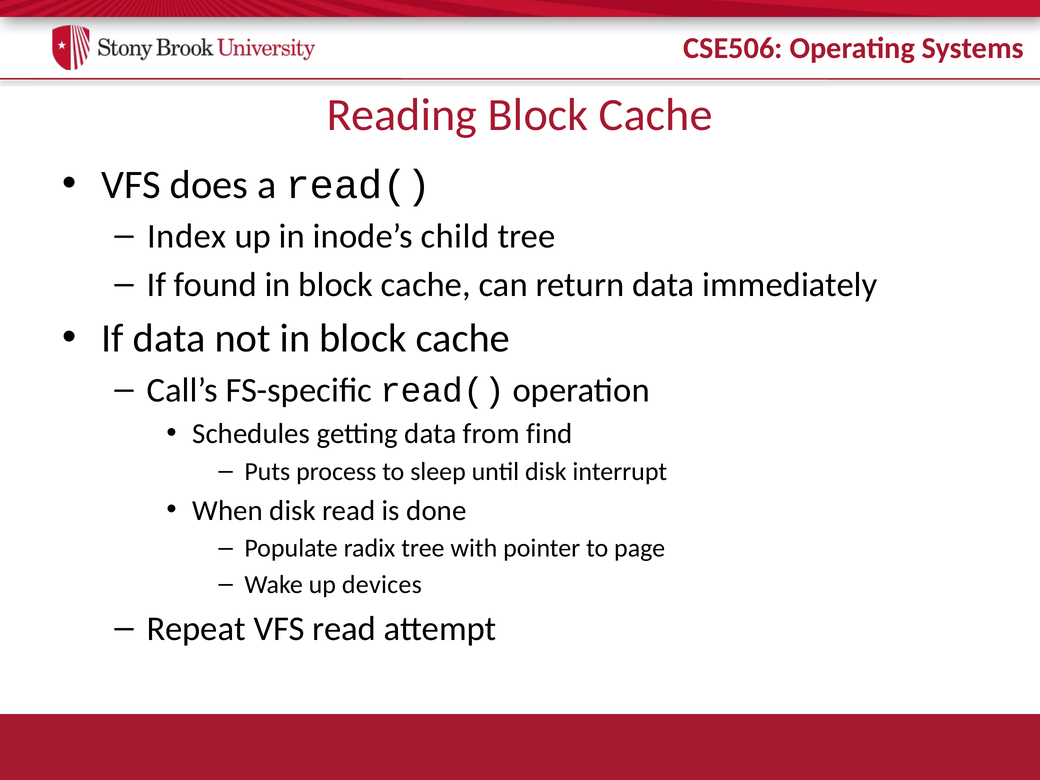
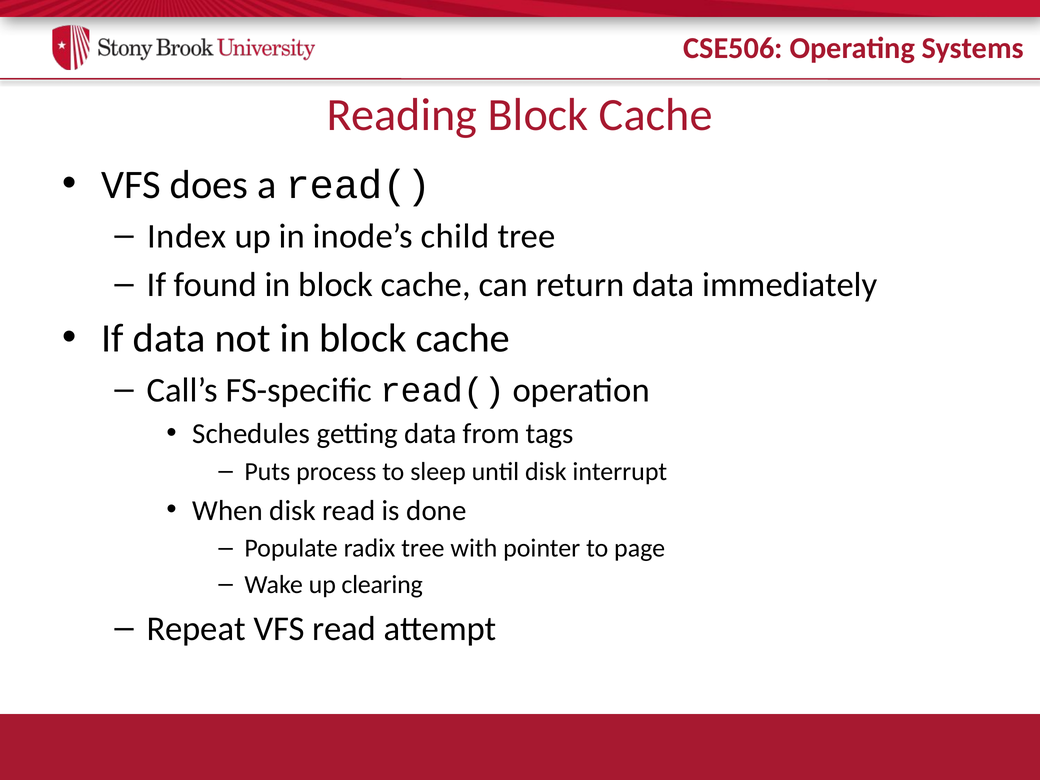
find: find -> tags (550, 434)
devices: devices -> clearing (382, 585)
